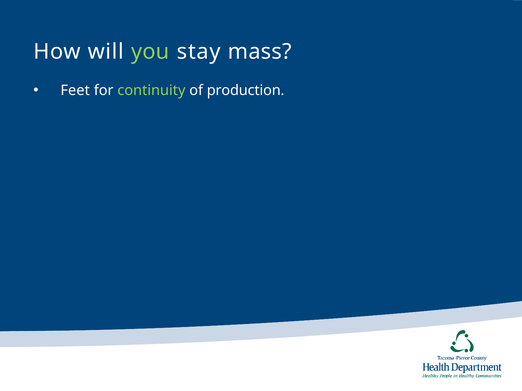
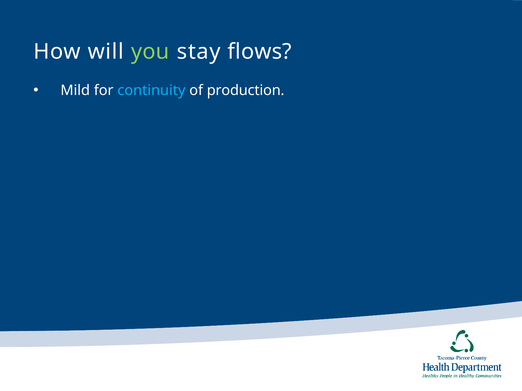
mass: mass -> flows (260, 52)
Feet: Feet -> Mild (75, 91)
continuity colour: light green -> light blue (151, 91)
